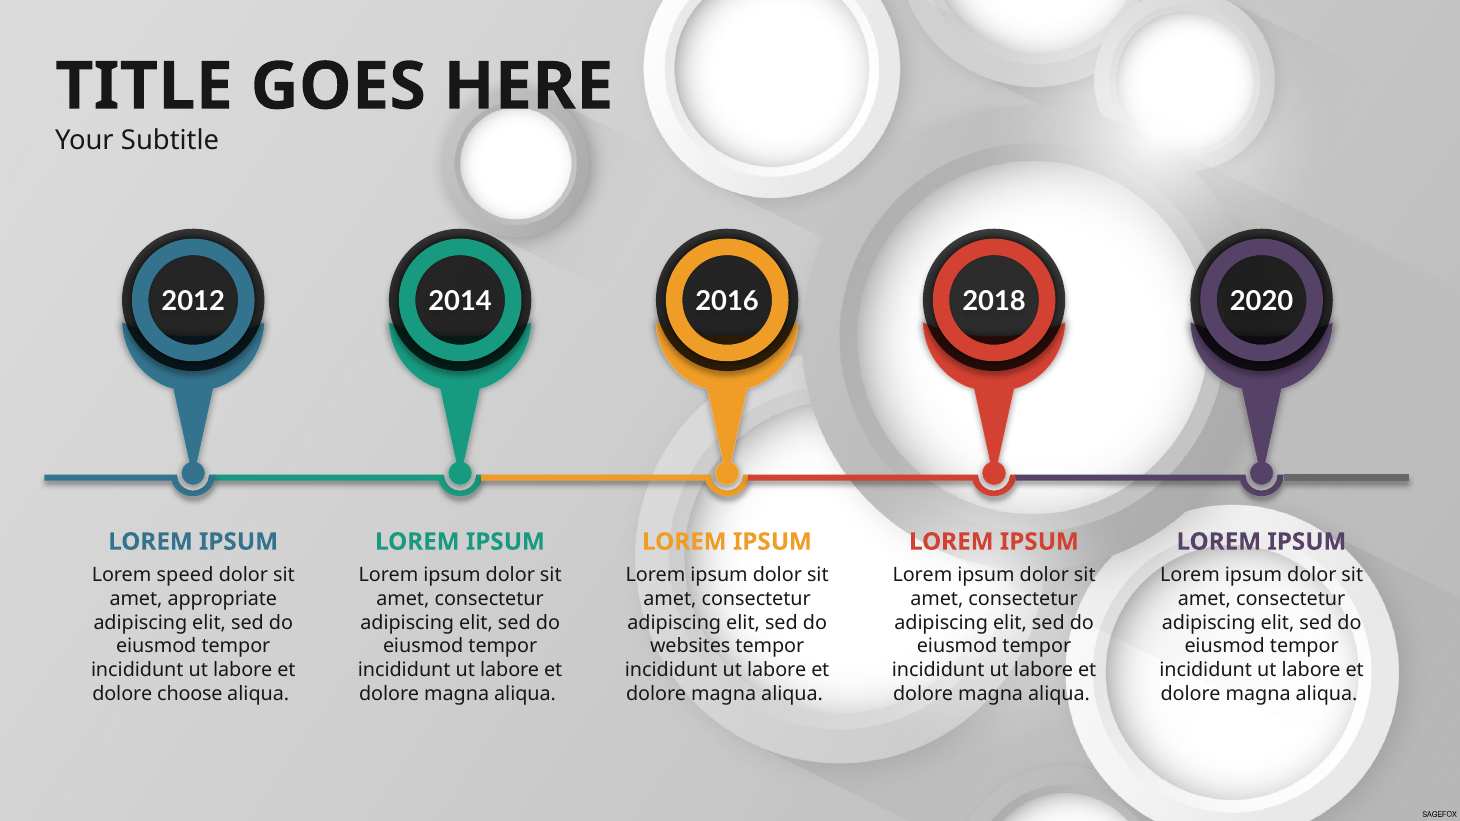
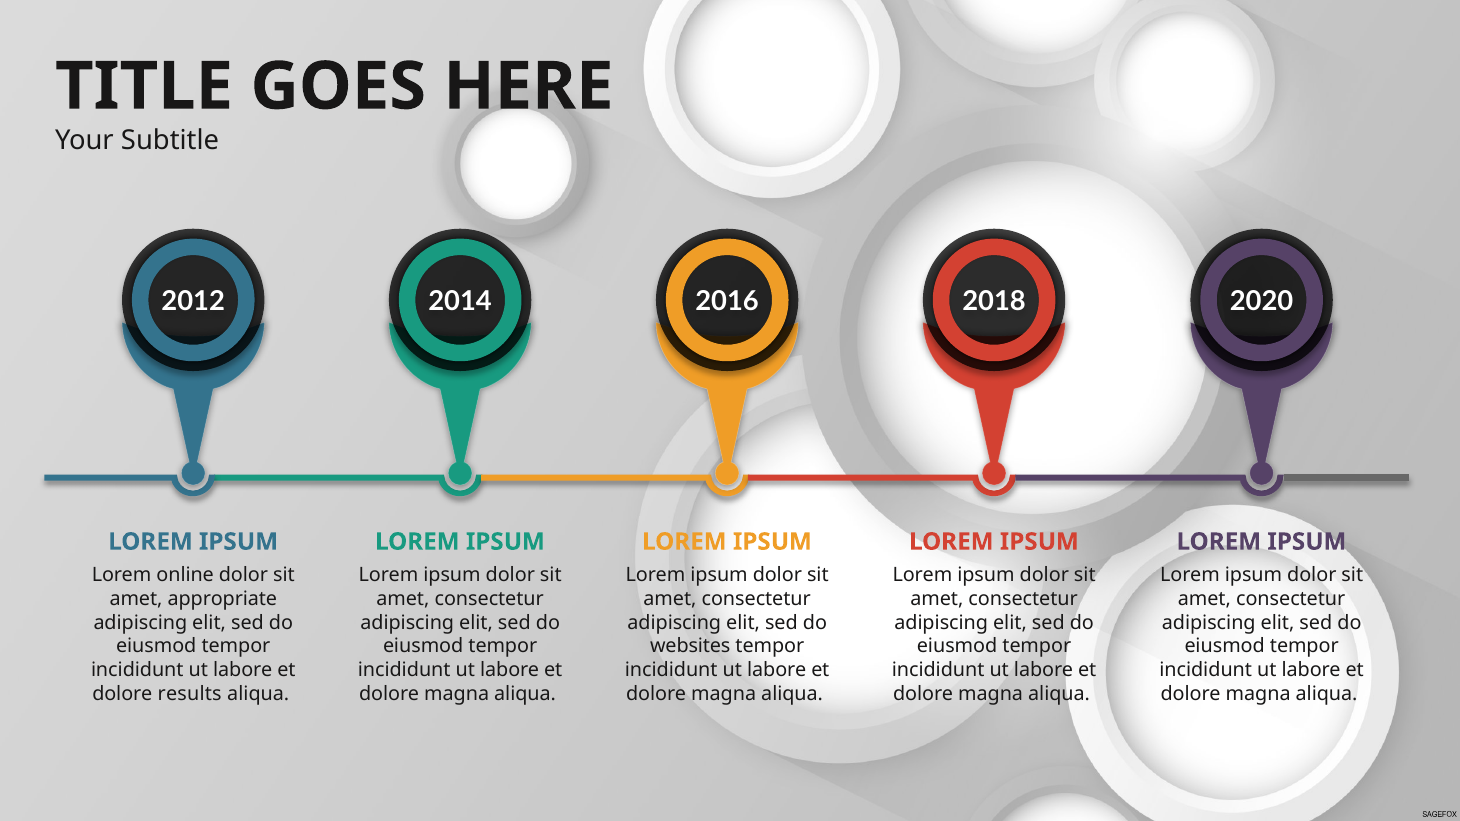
speed: speed -> online (185, 575)
choose: choose -> results (190, 694)
